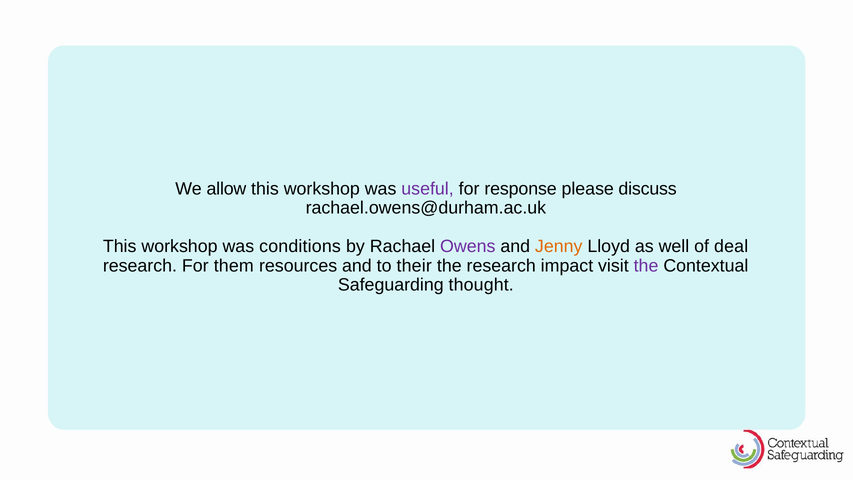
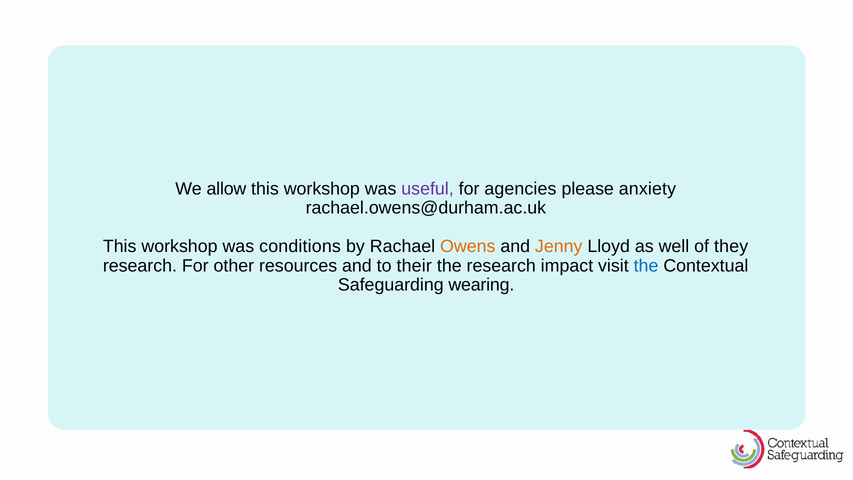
response: response -> agencies (520, 189)
discuss: discuss -> anxiety (647, 189)
Owens colour: purple -> orange (468, 246)
deal: deal -> they (731, 246)
them: them -> other (234, 266)
the colour: purple -> blue (646, 266)
thought: thought -> wearing (481, 285)
